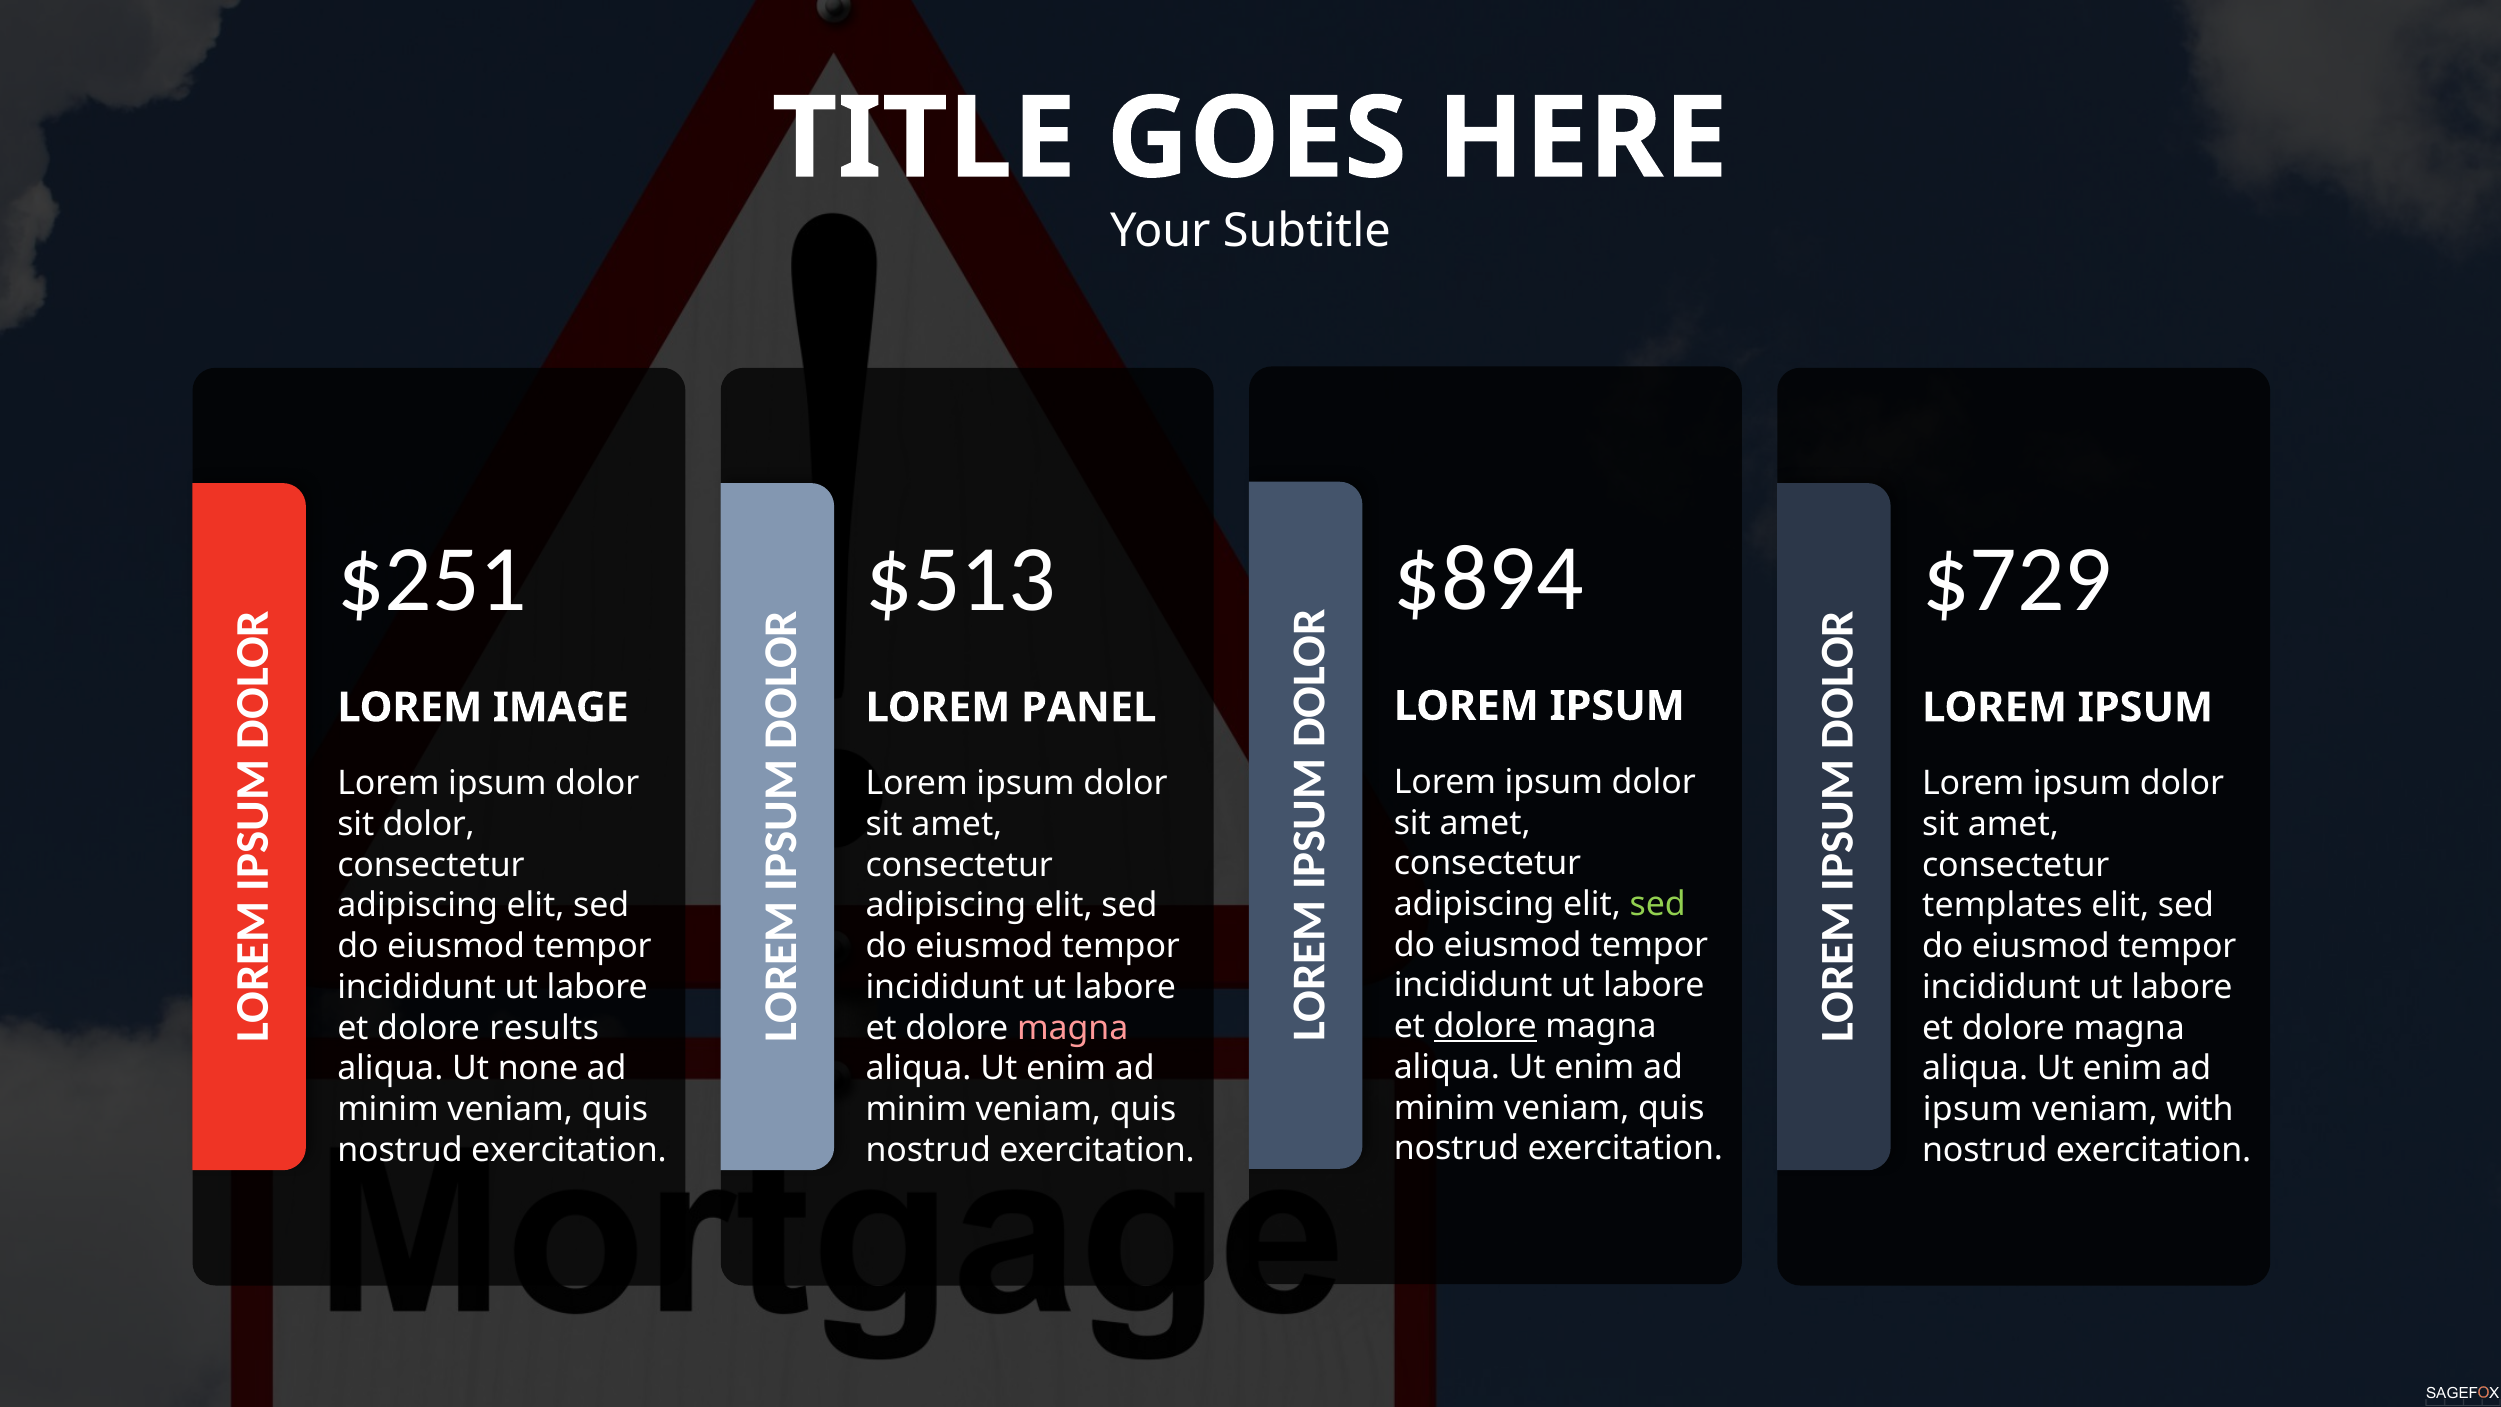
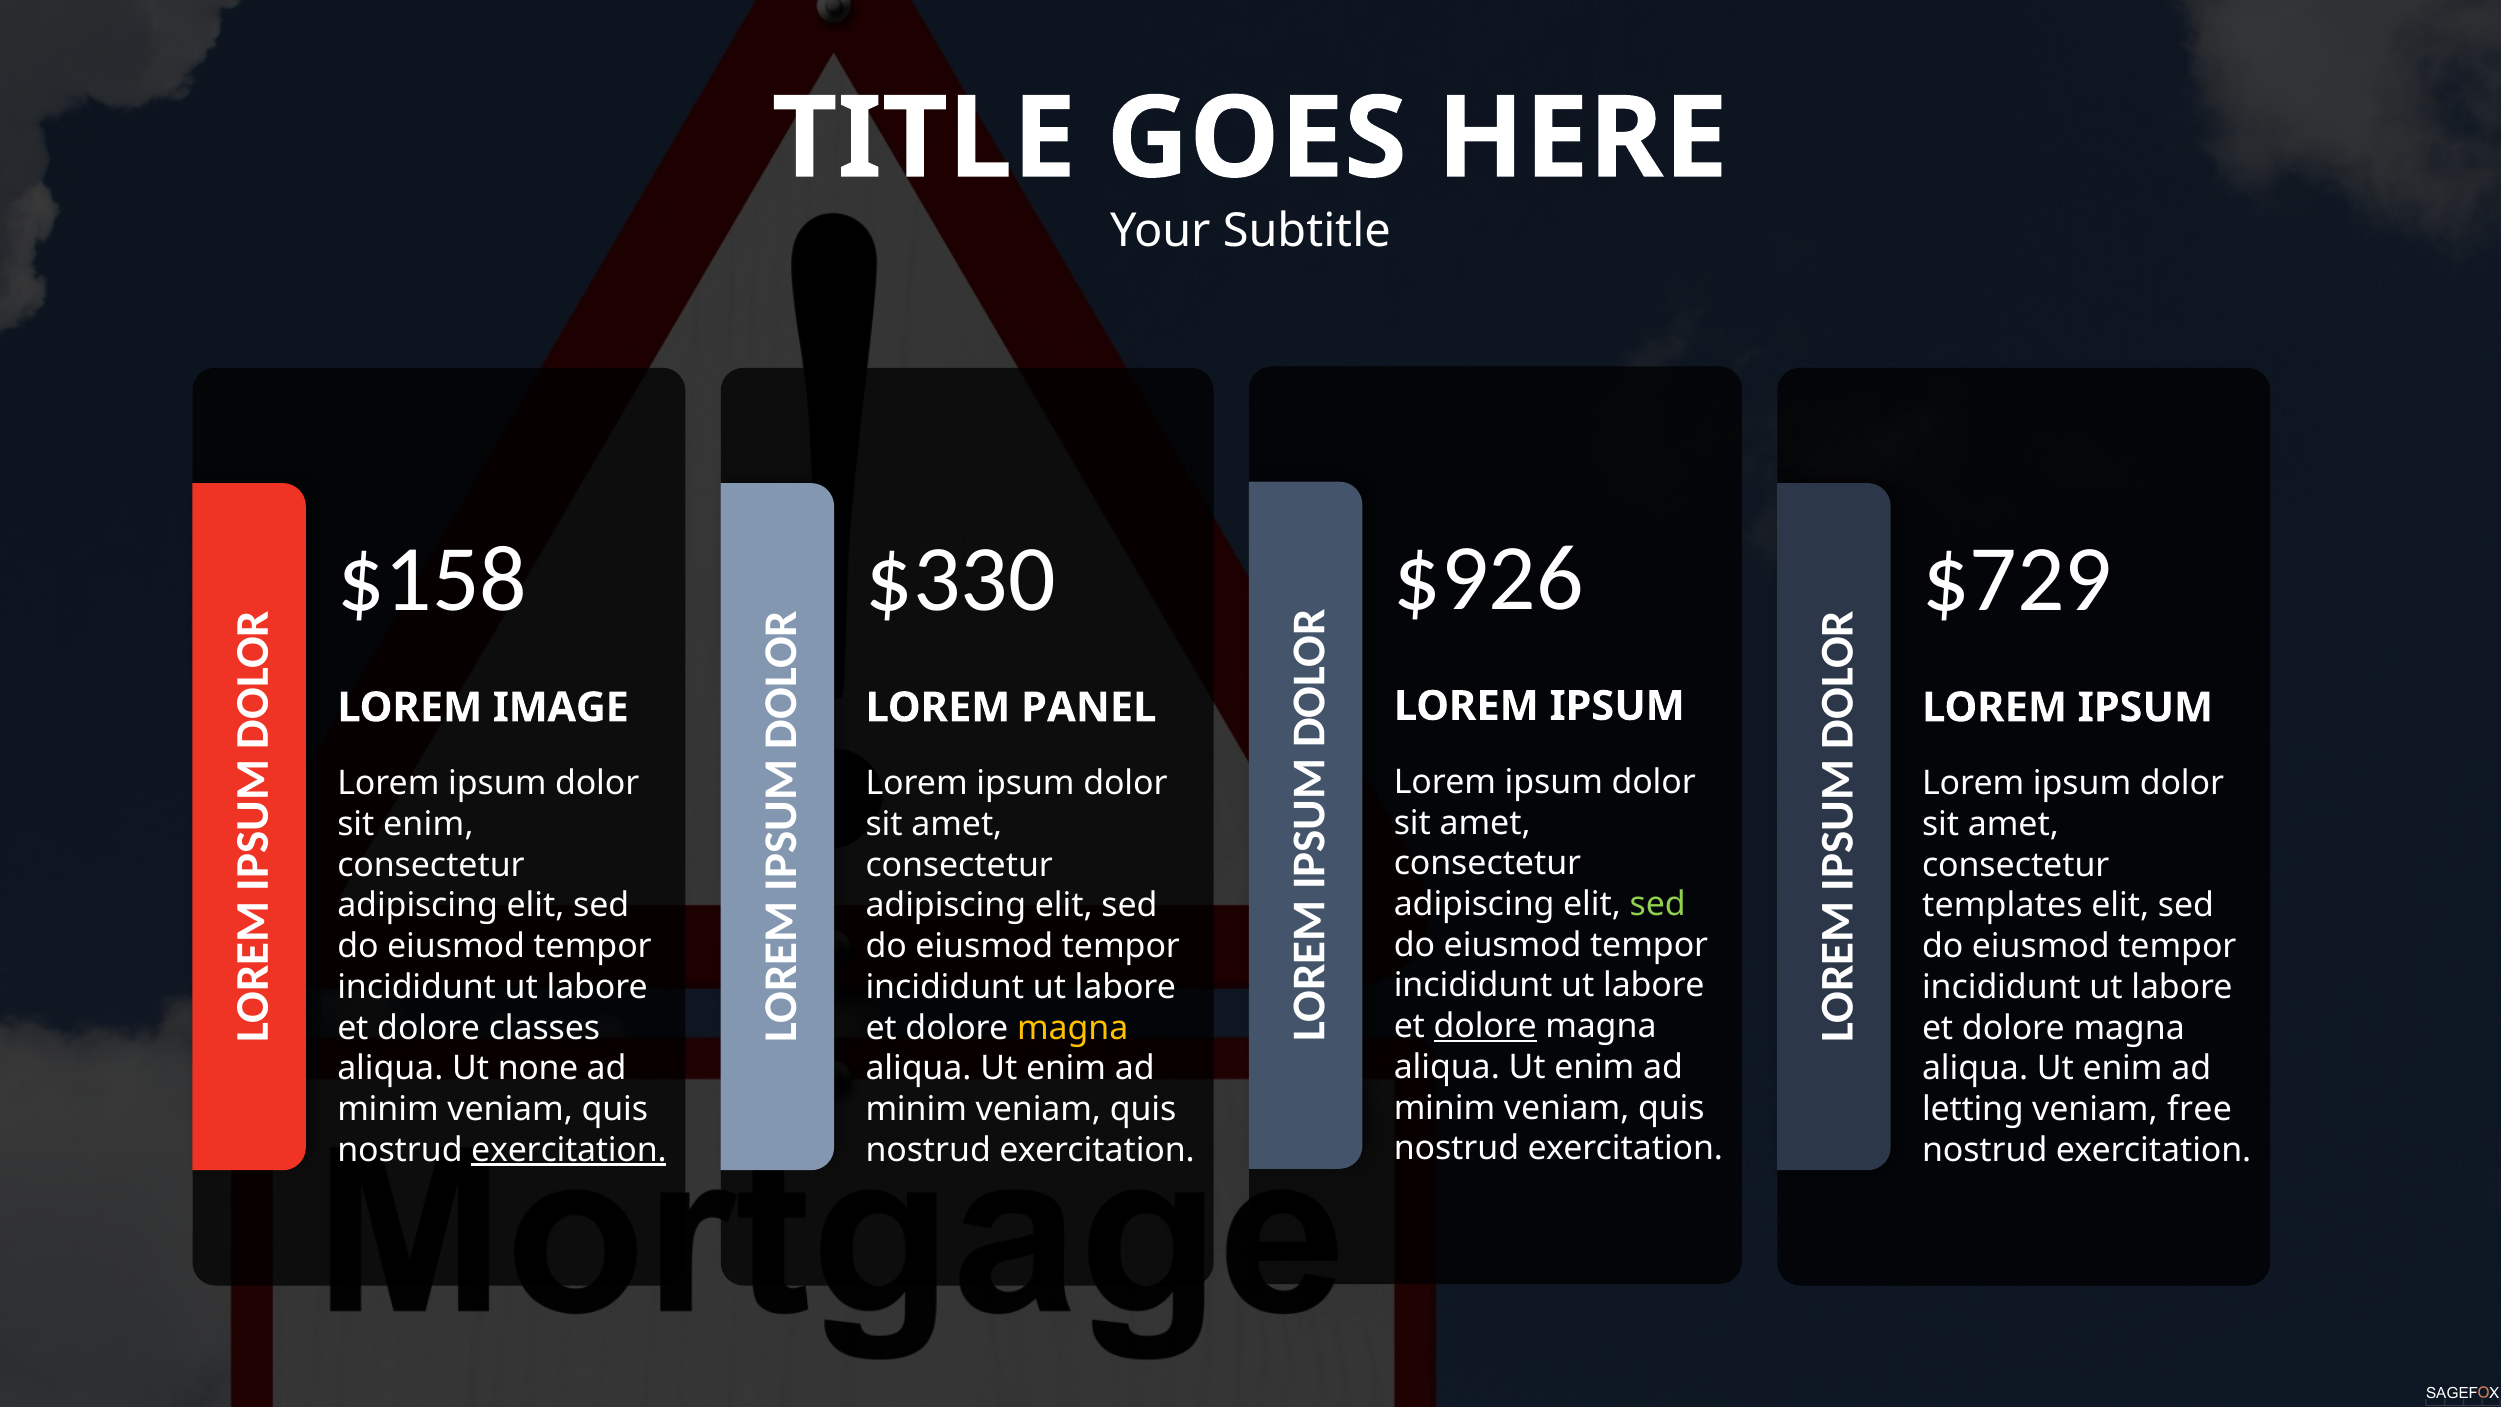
$894: $894 -> $926 (1489, 578)
$251: $251 -> $158 (432, 580)
$513: $513 -> $330 (961, 580)
sit dolor: dolor -> enim (428, 824)
results: results -> classes (544, 1028)
magna colour: pink -> yellow (1073, 1028)
ipsum: ipsum -> letting (1973, 1109)
with: with -> free (2199, 1109)
exercitation underline: none -> present (569, 1150)
